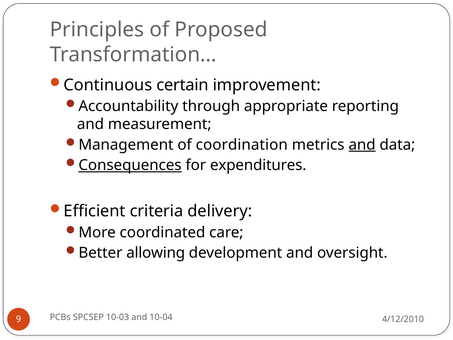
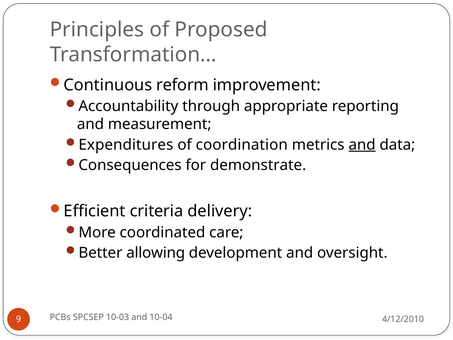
certain: certain -> reform (183, 85)
Management: Management -> Expenditures (126, 145)
Consequences underline: present -> none (130, 165)
expenditures: expenditures -> demonstrate (258, 165)
